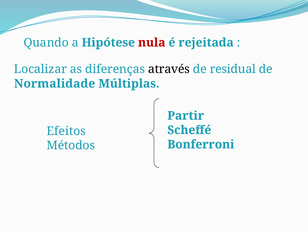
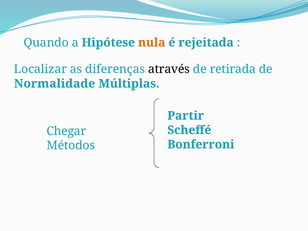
nula colour: red -> orange (152, 43)
residual: residual -> retirada (233, 69)
Efeitos: Efeitos -> Chegar (66, 131)
